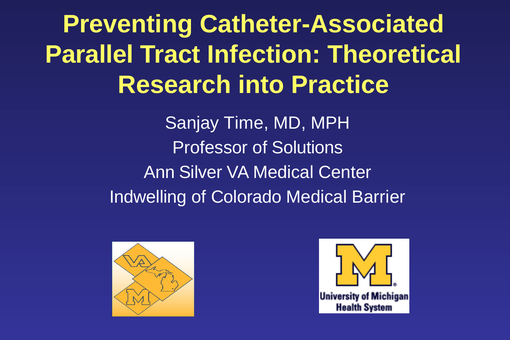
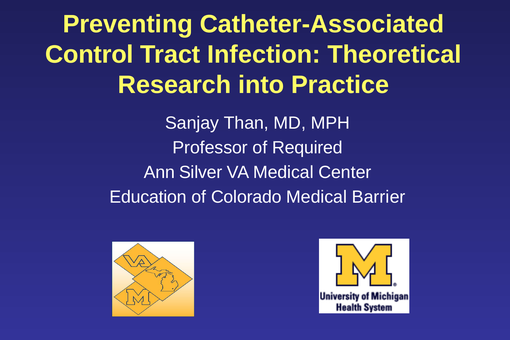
Parallel: Parallel -> Control (89, 54)
Time: Time -> Than (246, 123)
Solutions: Solutions -> Required (307, 148)
Indwelling: Indwelling -> Education (148, 197)
